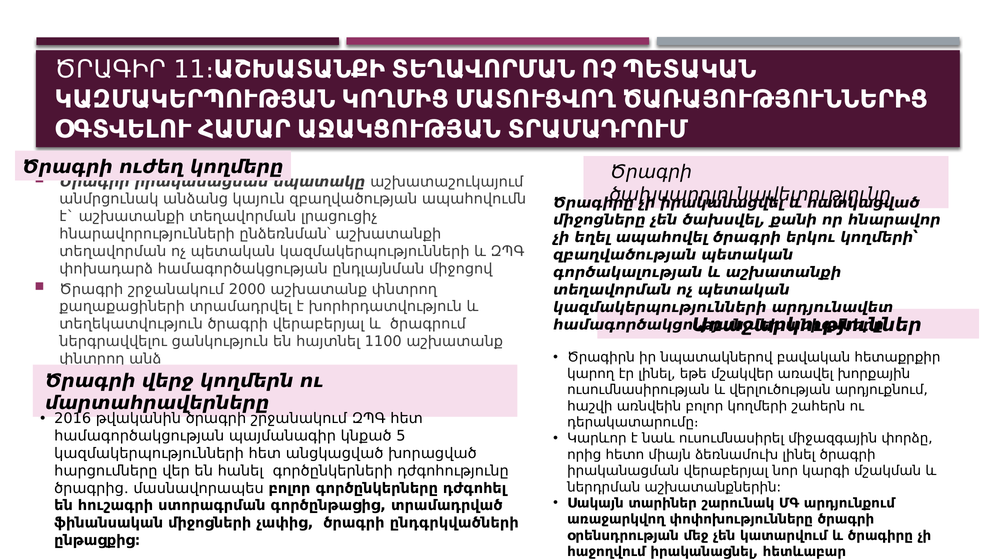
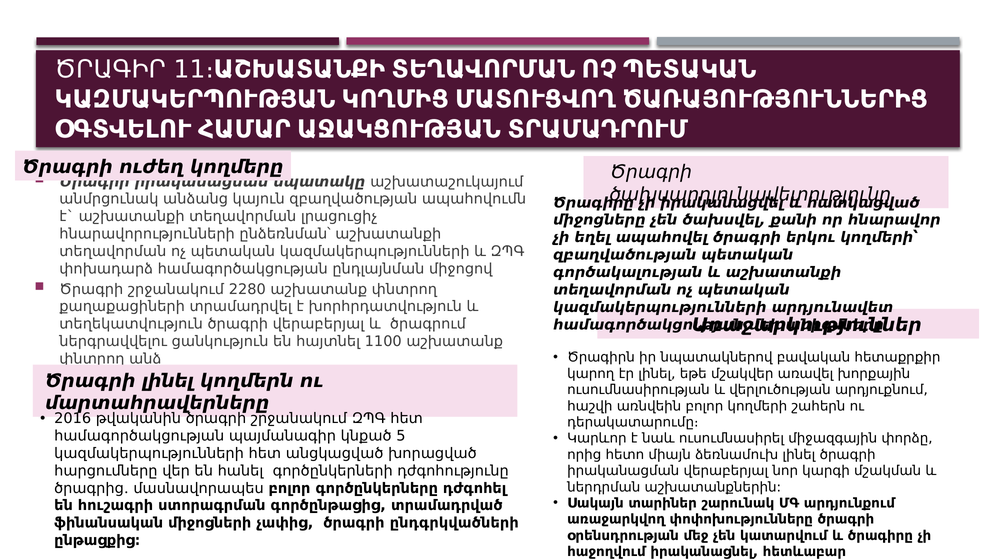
2000: 2000 -> 2280 (247, 289)
Ծրագրի վերջ: վերջ -> լինել (168, 381)
